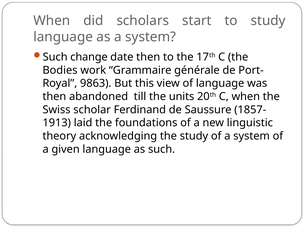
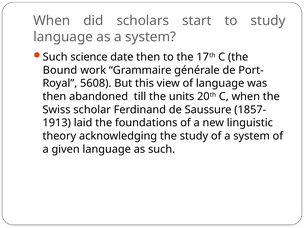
change: change -> science (89, 57)
Bodies: Bodies -> Bound (60, 70)
9863: 9863 -> 5608 (96, 83)
